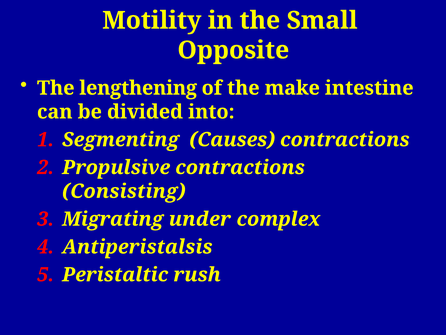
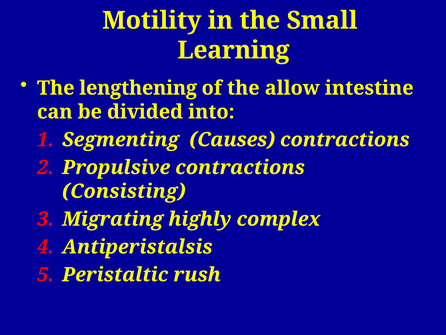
Opposite: Opposite -> Learning (233, 50)
make: make -> allow (292, 88)
under: under -> highly (200, 219)
